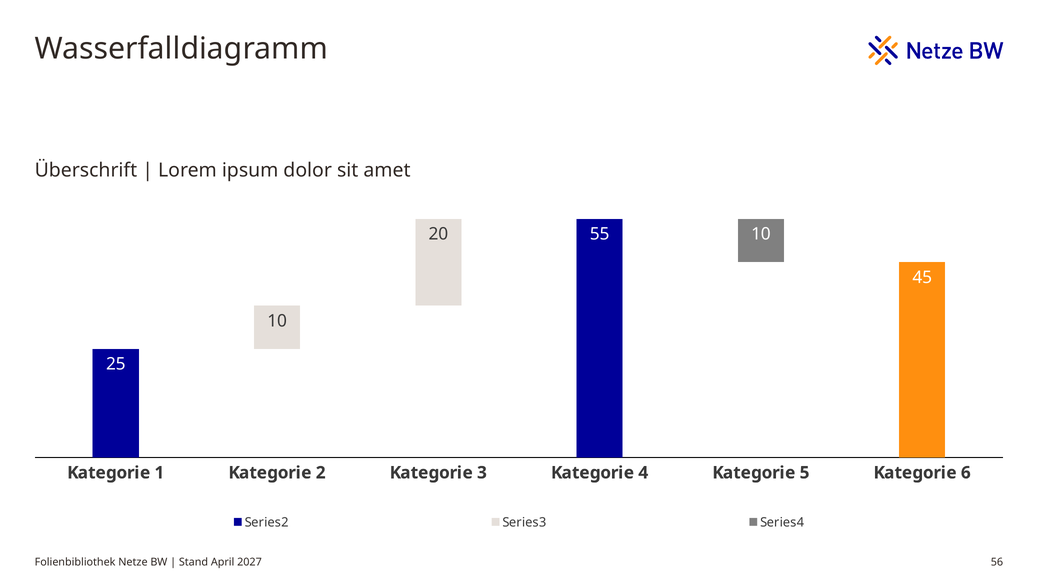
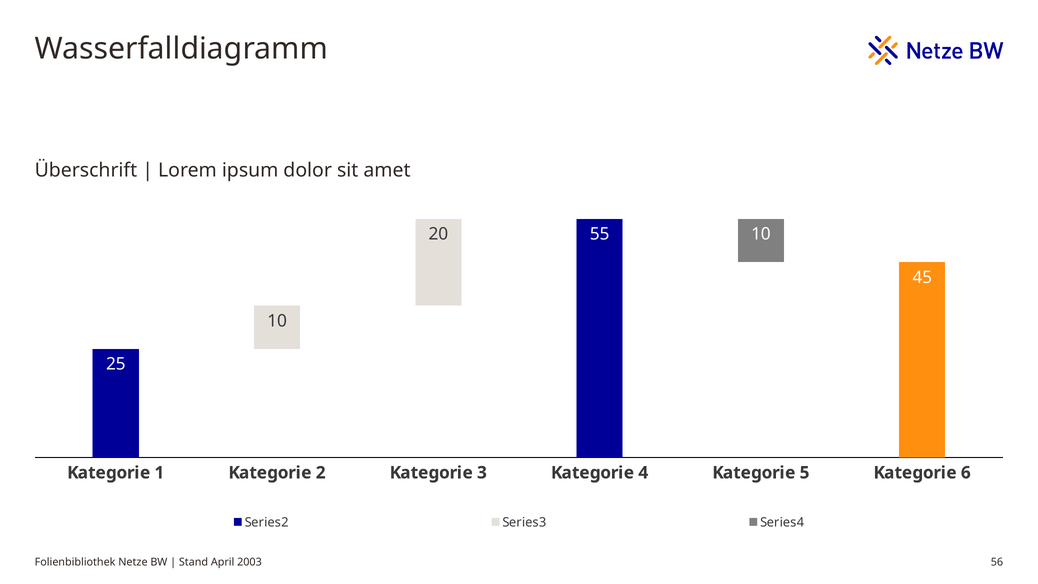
2027: 2027 -> 2003 (249, 562)
